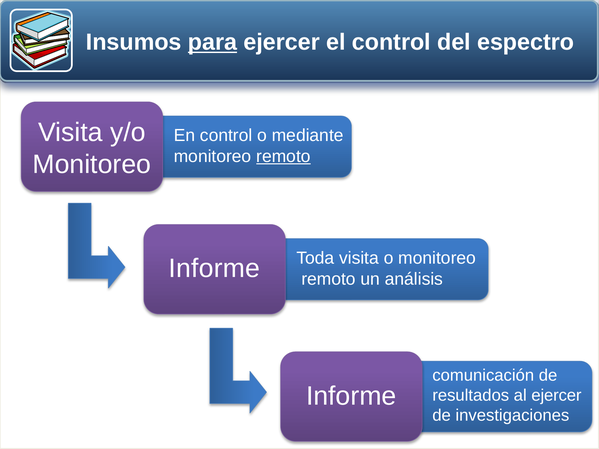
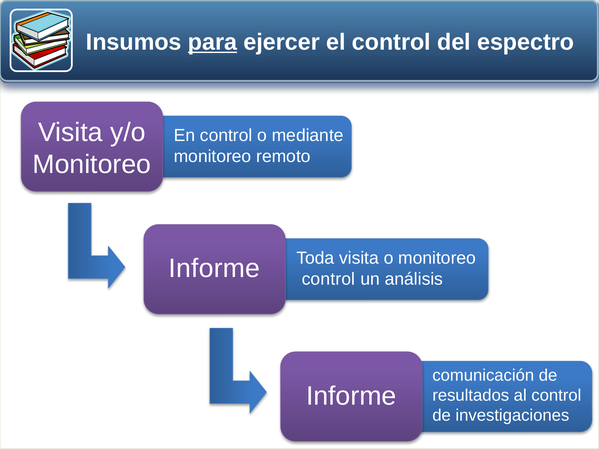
remoto underline: present -> none (283, 156)
remoto: remoto -> control (328, 279)
al ejercer: ejercer -> control (556, 396)
